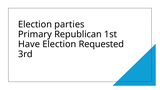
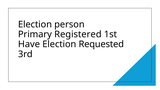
parties: parties -> person (69, 24)
Republican: Republican -> Registered (78, 34)
